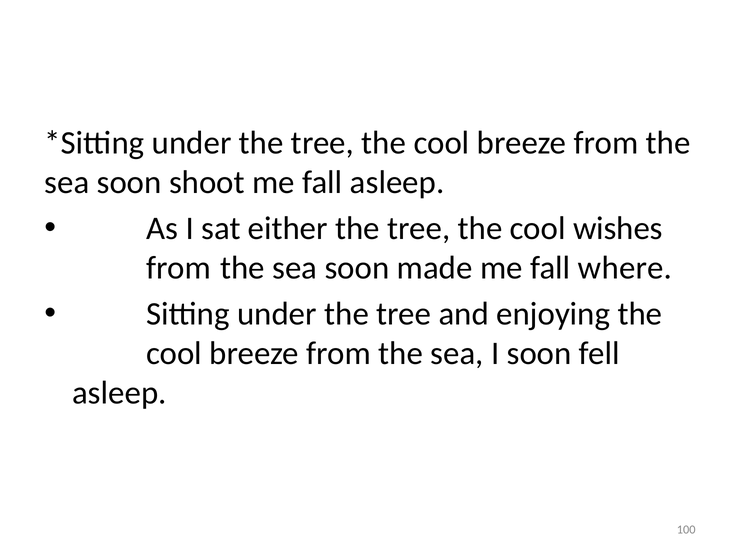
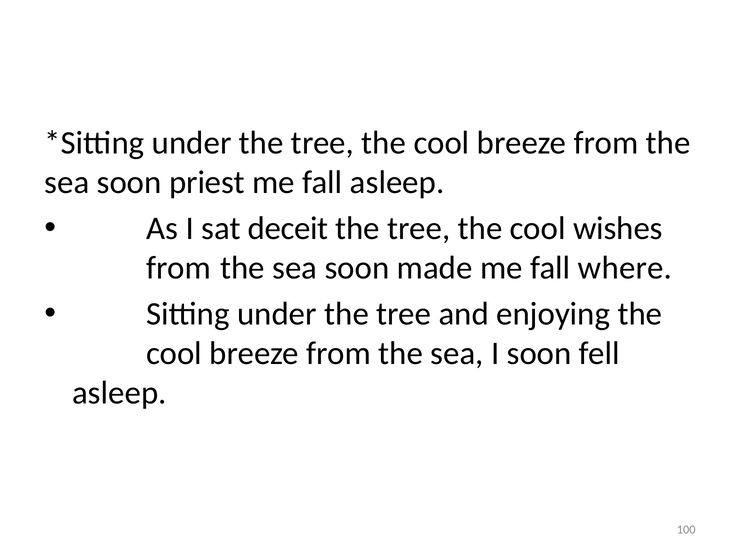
shoot: shoot -> priest (207, 182)
either: either -> deceit (288, 228)
